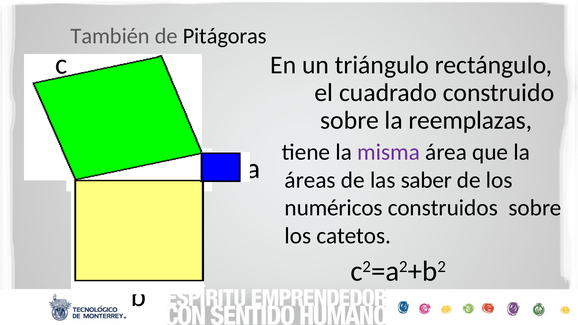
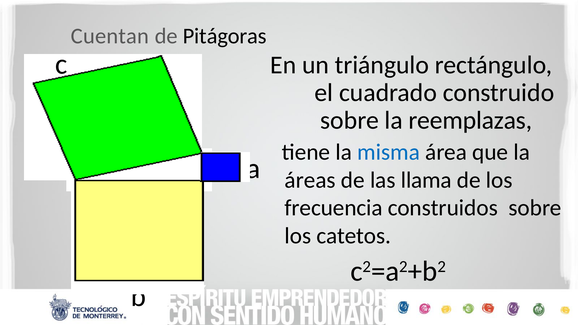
También: También -> Cuentan (110, 36)
misma colour: purple -> blue (389, 152)
saber: saber -> llama (426, 180)
numéricos: numéricos -> frecuencia (334, 208)
